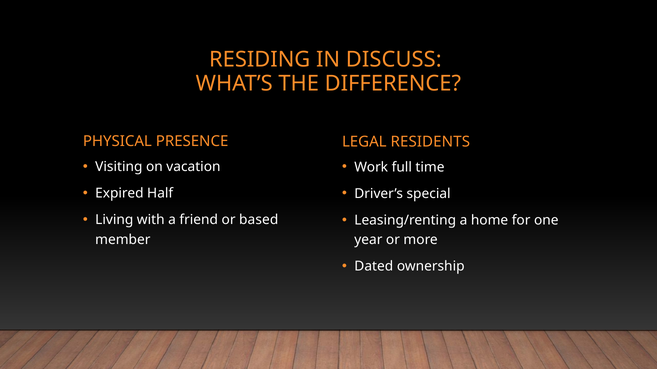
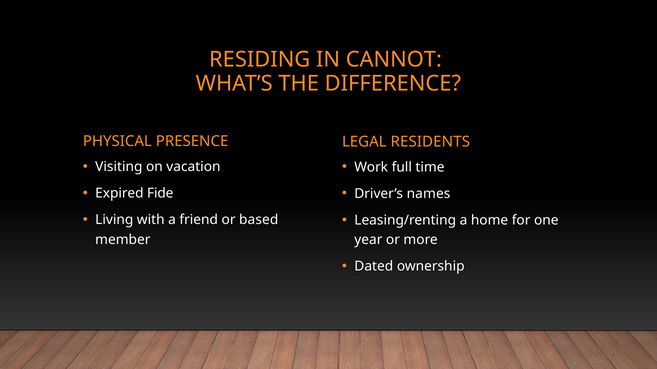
DISCUSS: DISCUSS -> CANNOT (394, 60)
Half: Half -> Fide (160, 194)
special: special -> names (429, 194)
